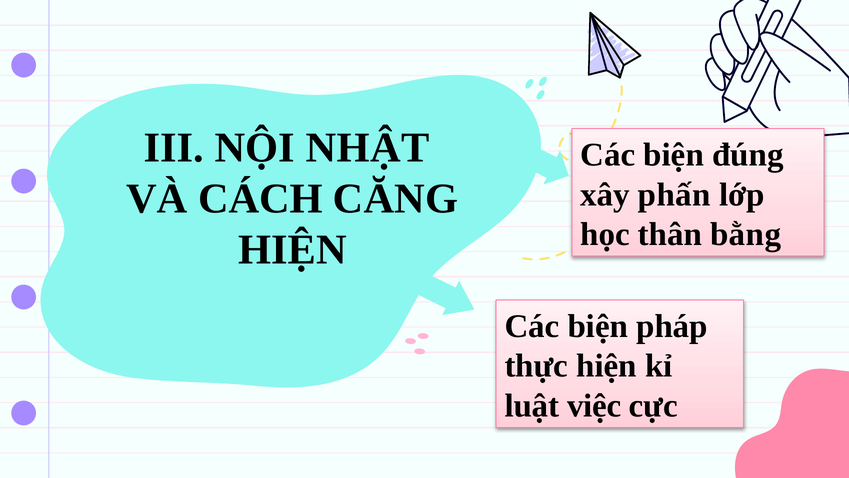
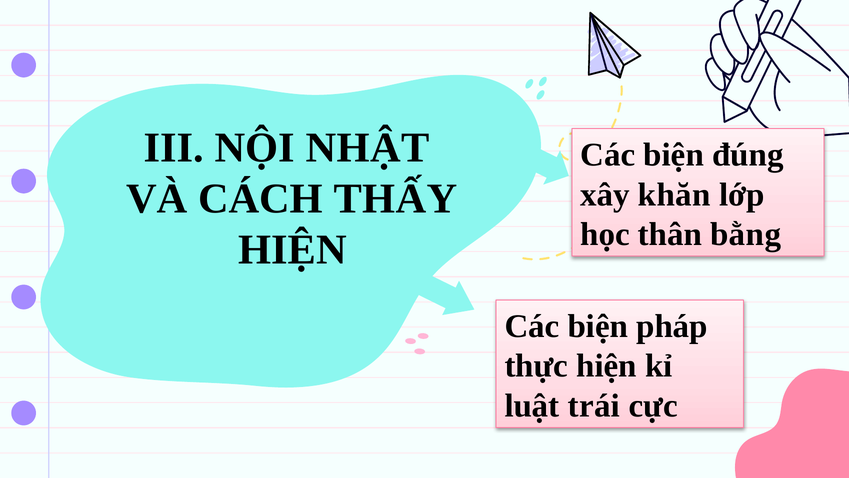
CĂNG: CĂNG -> THẤY (395, 199)
phấn: phấn -> khăn (674, 195)
việc: việc -> trái (594, 405)
